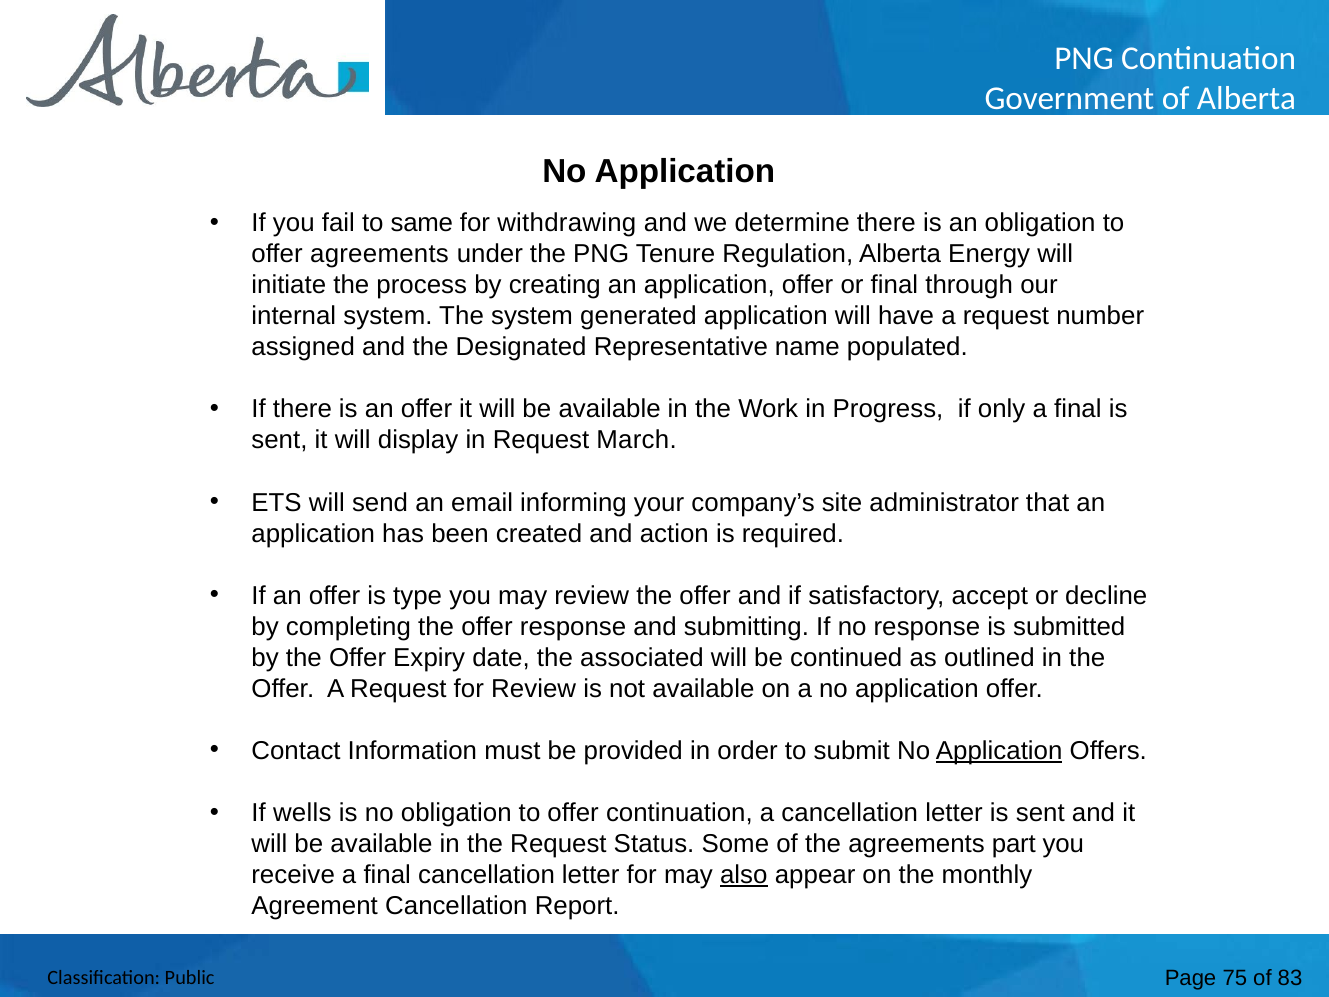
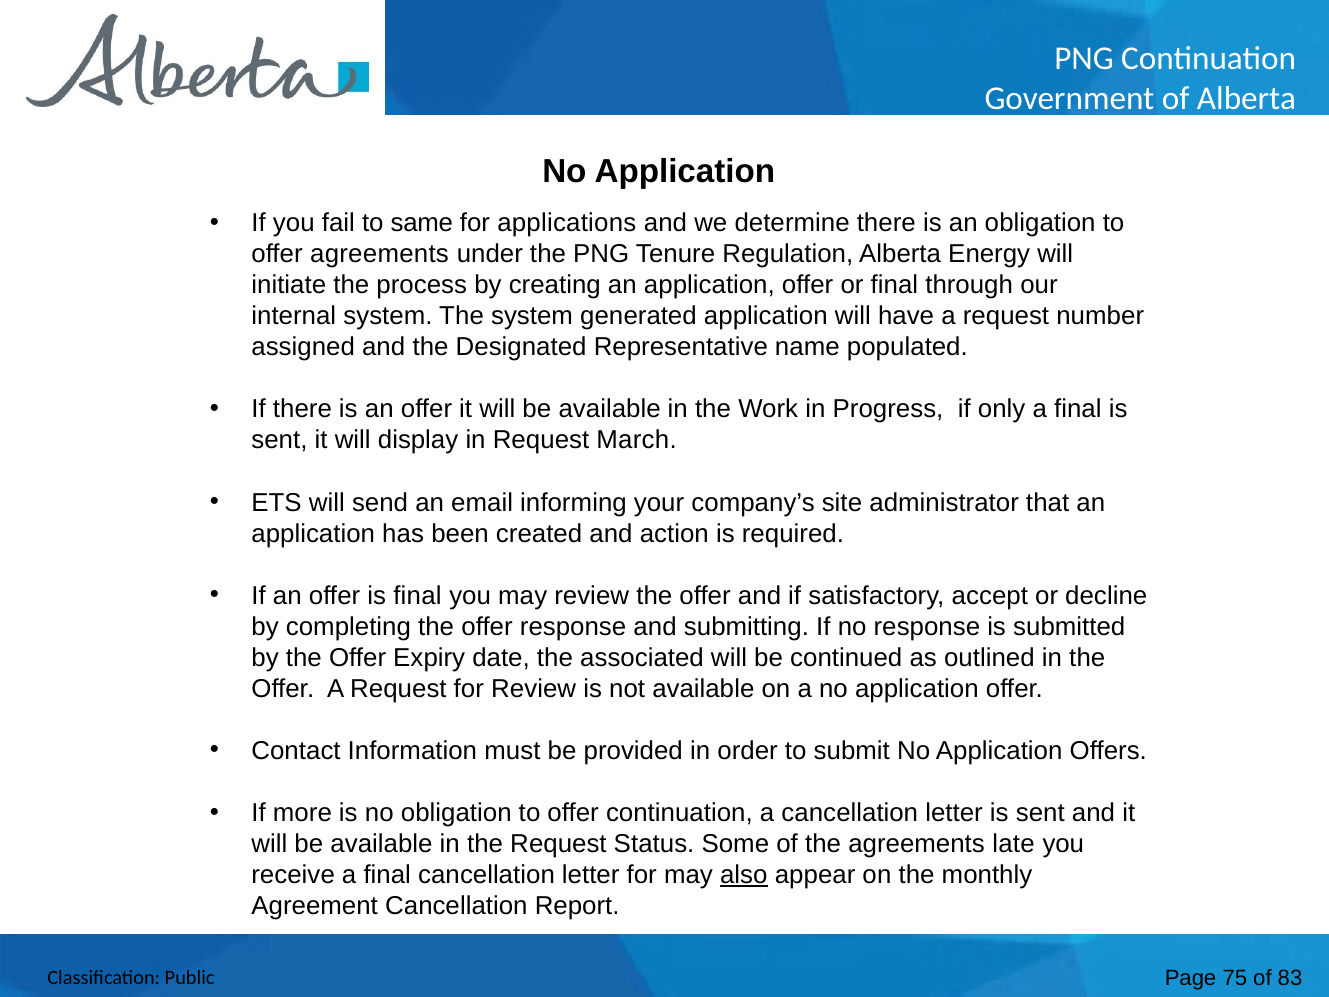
withdrawing: withdrawing -> applications (567, 223)
is type: type -> final (418, 595)
Application underline: present -> none (999, 751)
wells: wells -> more (302, 813)
part: part -> late (1014, 844)
